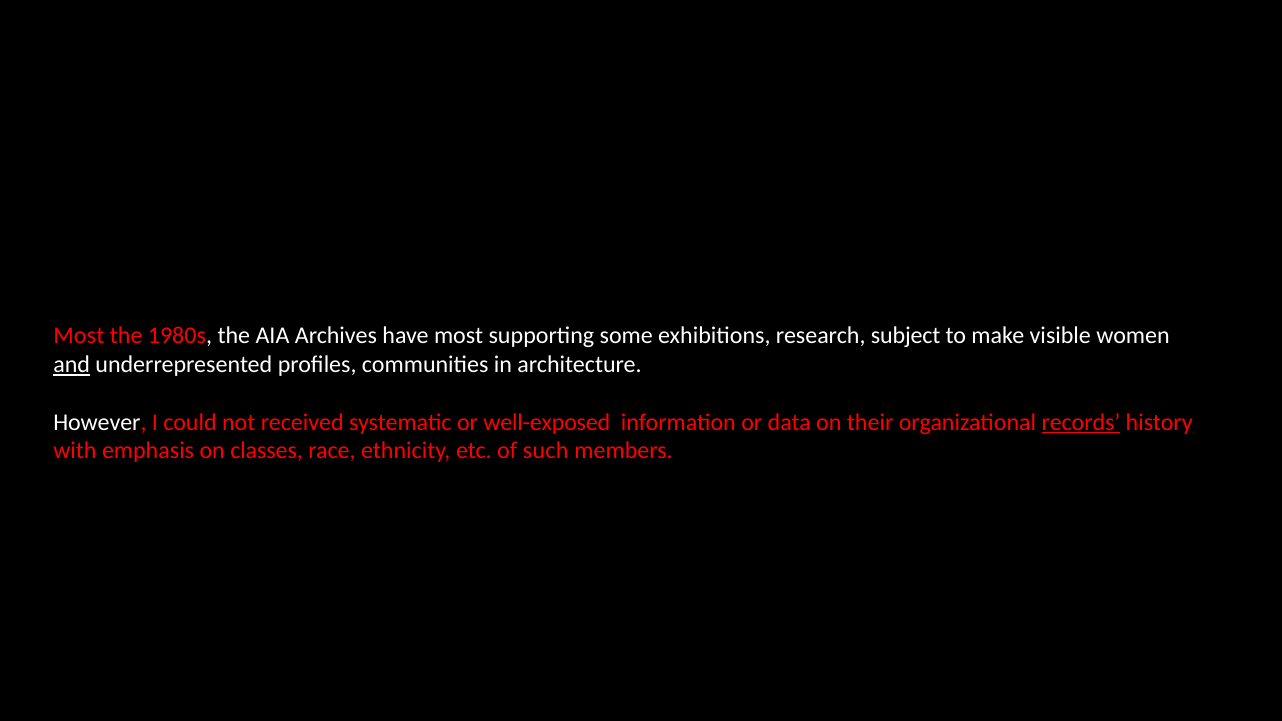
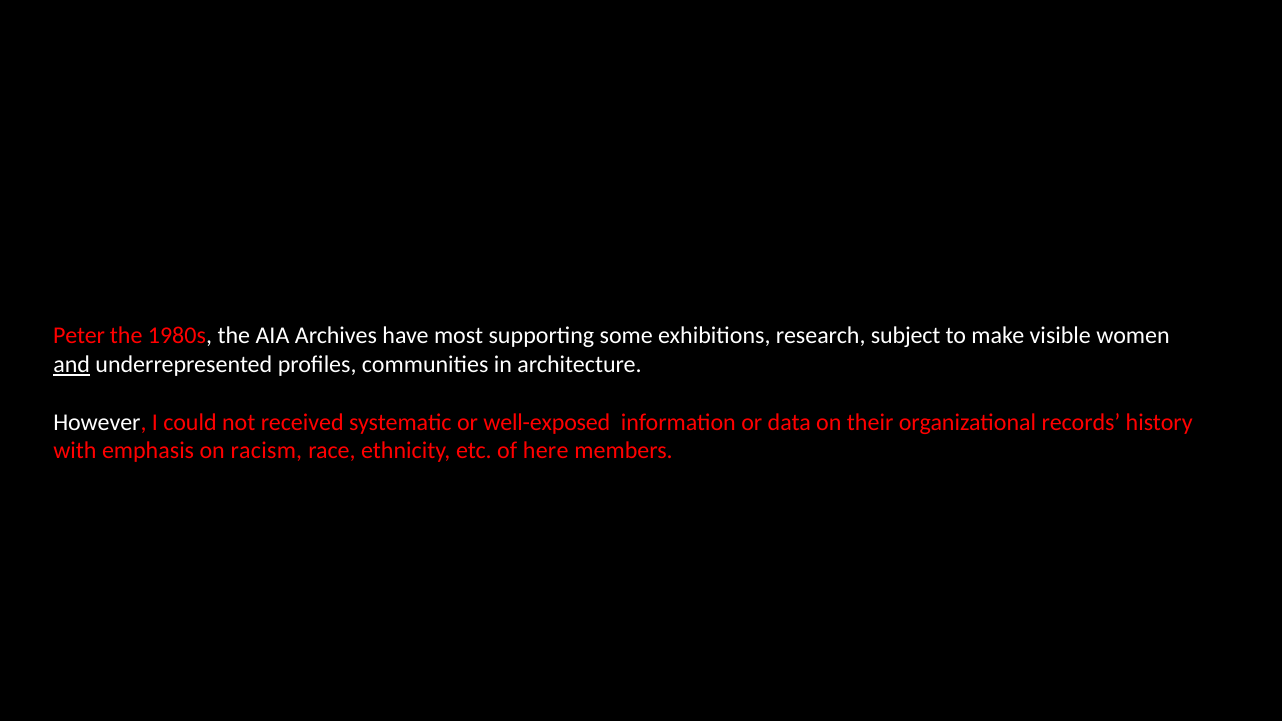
Most: Most -> Peter (79, 336)
records underline: present -> none (1081, 422)
classes: classes -> racism (266, 451)
such: such -> here (546, 451)
